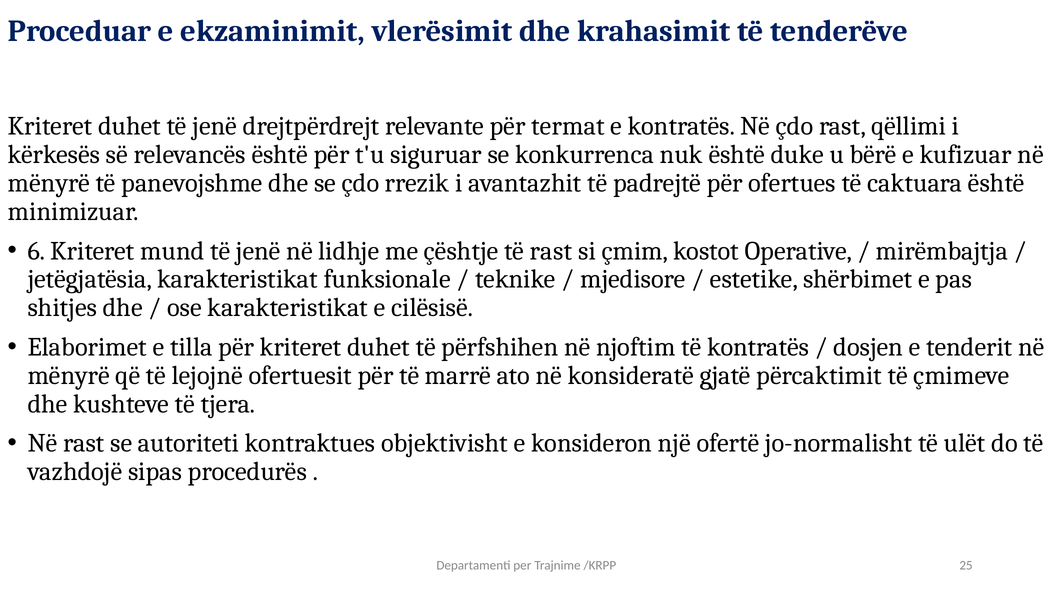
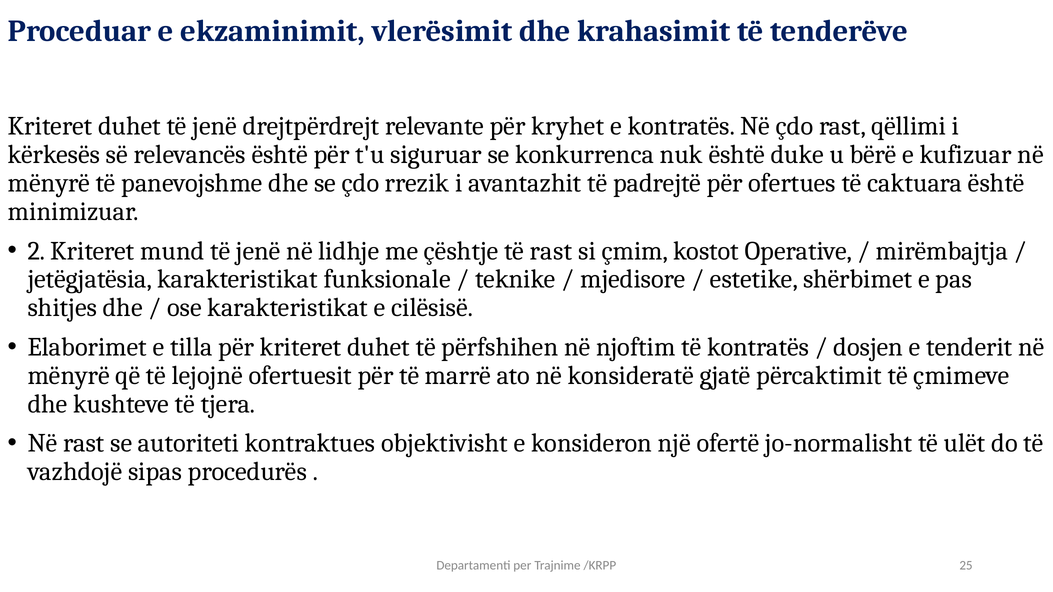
termat: termat -> kryhet (568, 126)
6: 6 -> 2 (36, 251)
